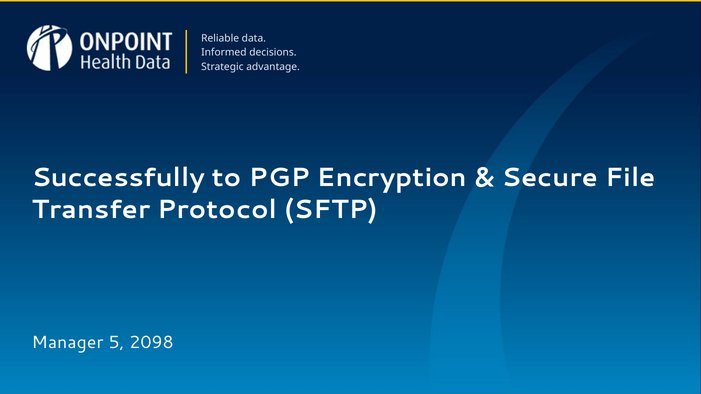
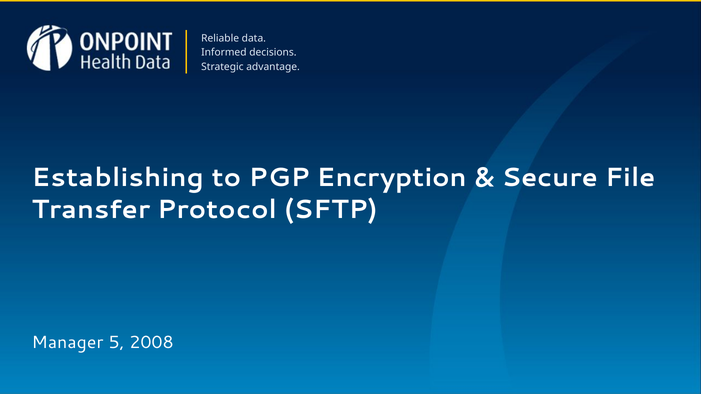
Successfully: Successfully -> Establishing (118, 178)
2098: 2098 -> 2008 (151, 343)
